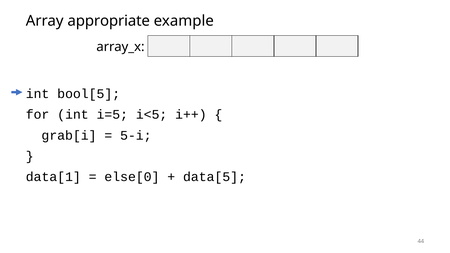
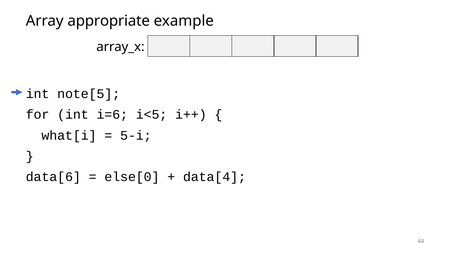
bool[5: bool[5 -> note[5 (89, 94)
i=5: i=5 -> i=6 (112, 115)
grab[i: grab[i -> what[i (69, 135)
data[1: data[1 -> data[6 (53, 177)
data[5: data[5 -> data[4 (214, 177)
